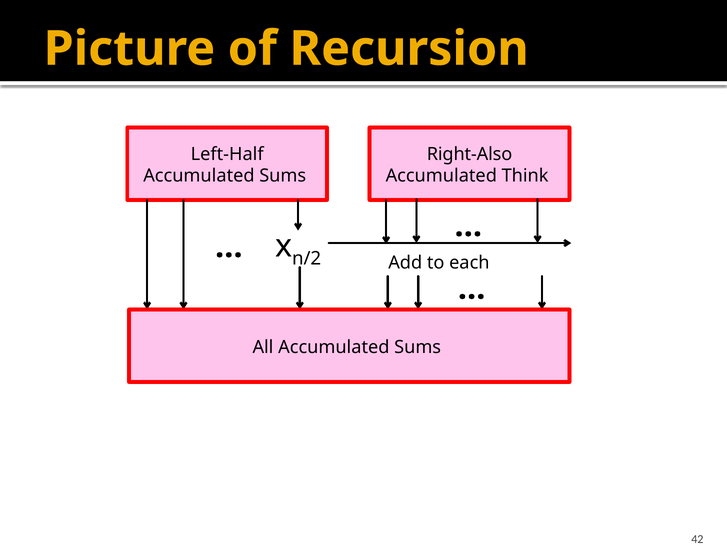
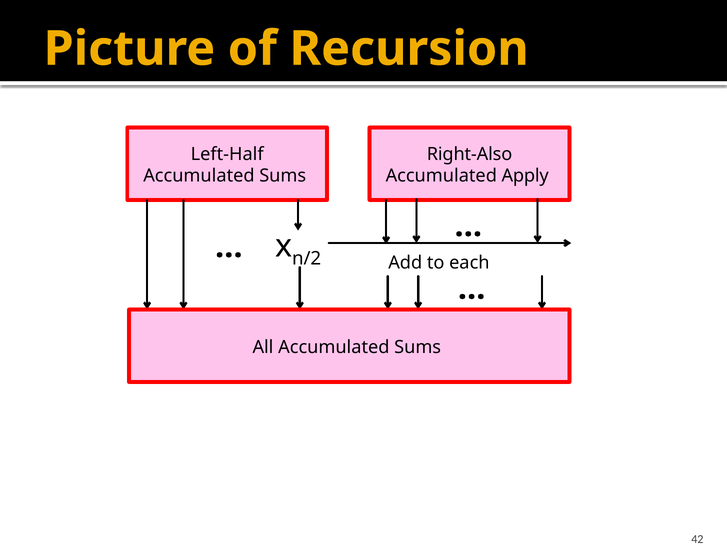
Think: Think -> Apply (525, 176)
